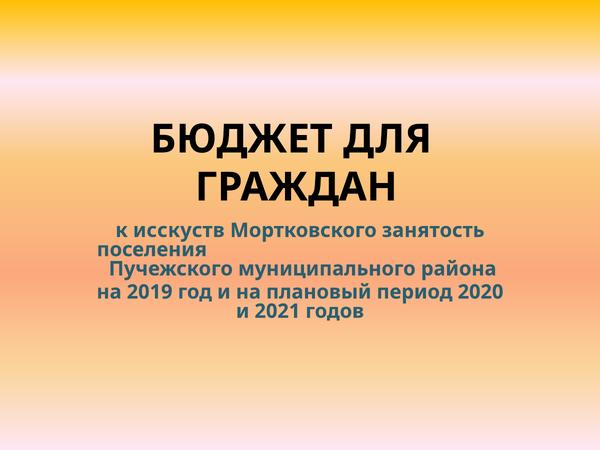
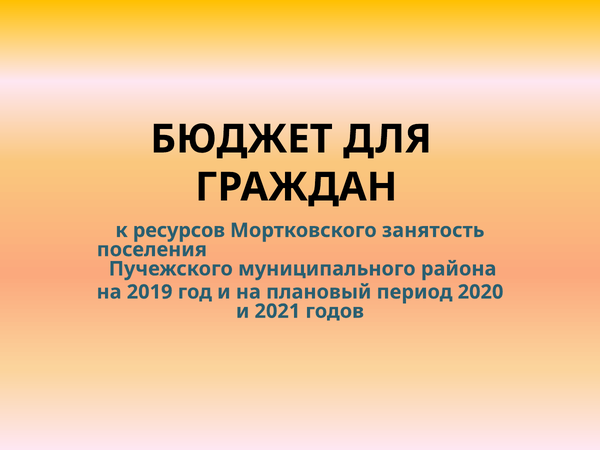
исскуств: исскуств -> ресурсов (179, 230)
